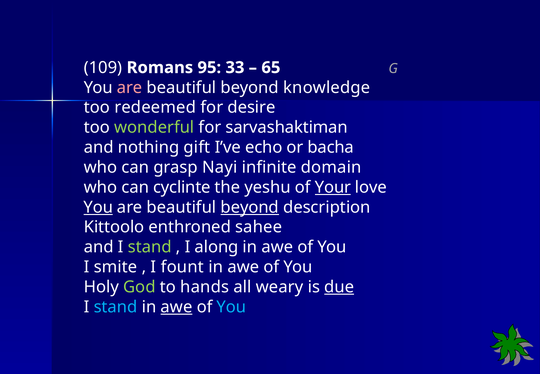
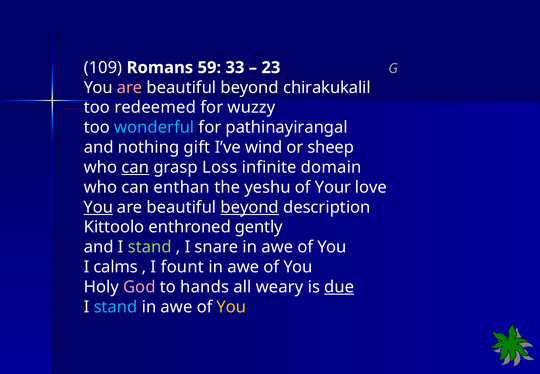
95: 95 -> 59 (209, 68)
65: 65 -> 23 (271, 68)
knowledge: knowledge -> chirakukalil (327, 88)
desire: desire -> wuzzy (251, 107)
wonderful colour: light green -> light blue (154, 127)
sarvashaktiman: sarvashaktiman -> pathinayirangal (287, 127)
echo: echo -> wind (264, 147)
bacha: bacha -> sheep (331, 147)
can underline: none -> present (135, 167)
Nayi: Nayi -> Loss (220, 167)
cyclinte: cyclinte -> enthan (182, 187)
Your underline: present -> none (333, 187)
sahee: sahee -> gently (259, 227)
along: along -> snare (216, 247)
smite: smite -> calms (116, 267)
God colour: light green -> pink (139, 287)
awe underline: present -> none (177, 307)
You colour: light blue -> yellow (231, 307)
